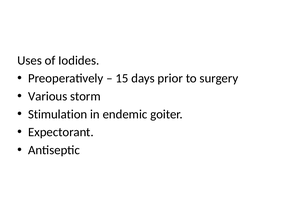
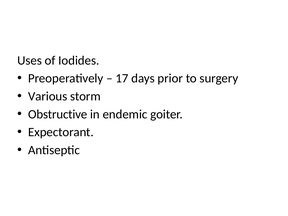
15: 15 -> 17 (122, 78)
Stimulation: Stimulation -> Obstructive (58, 114)
